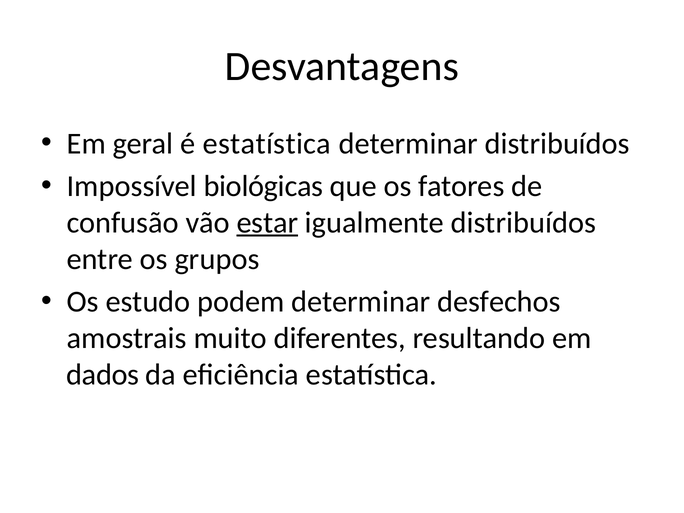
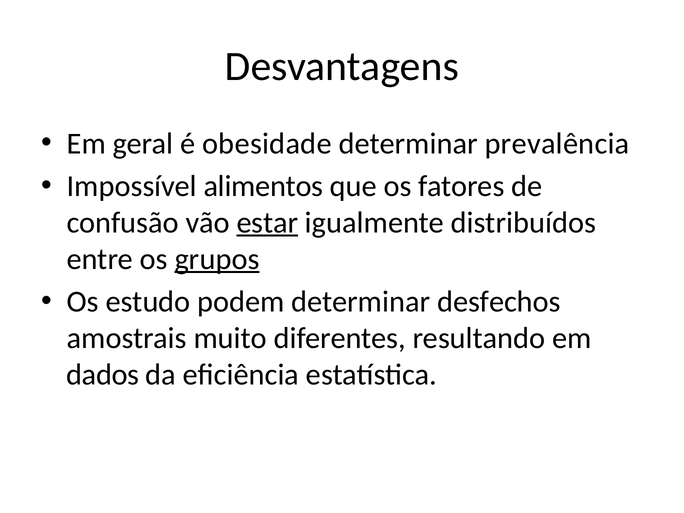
é estatística: estatística -> obesidade (267, 143)
determinar distribuídos: distribuídos -> prevalência (557, 143)
biológicas: biológicas -> alimentos (263, 186)
grupos underline: none -> present (217, 259)
